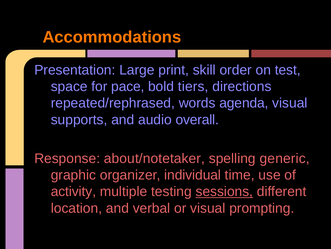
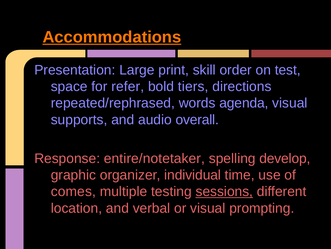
Accommodations underline: none -> present (112, 37)
pace: pace -> refer (128, 86)
about/notetaker: about/notetaker -> entire/notetaker (154, 158)
generic: generic -> develop (285, 158)
activity: activity -> comes (73, 191)
